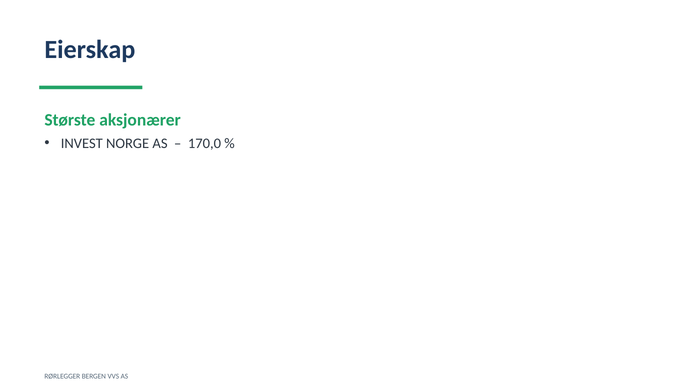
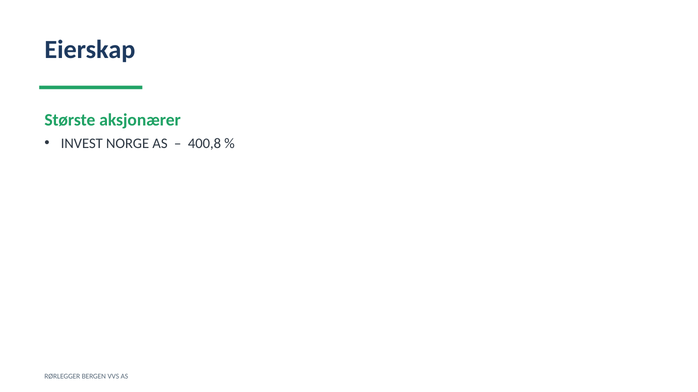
170,0: 170,0 -> 400,8 (204, 144)
